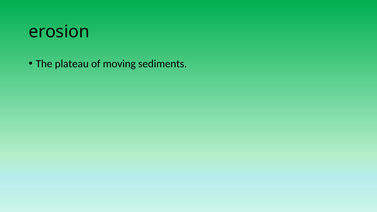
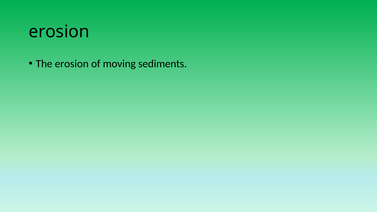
The plateau: plateau -> erosion (72, 64)
